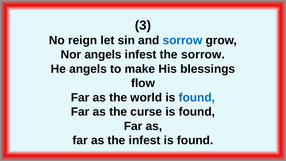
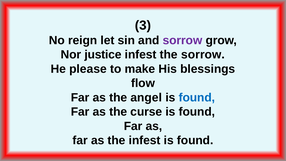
sorrow colour: blue -> purple (182, 40)
Nor angels: angels -> justice (103, 55)
He angels: angels -> please (88, 69)
world: world -> angel (146, 97)
